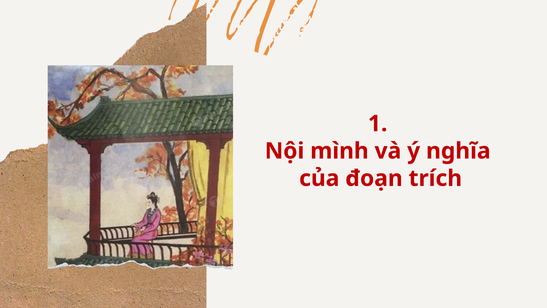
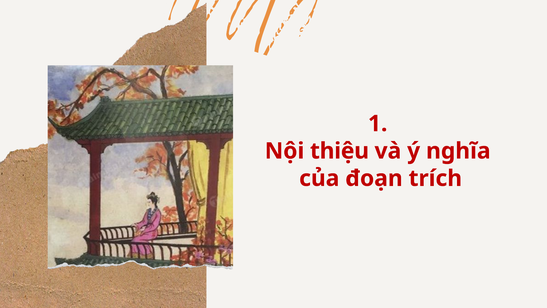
mình: mình -> thiệu (340, 151)
